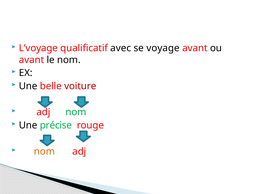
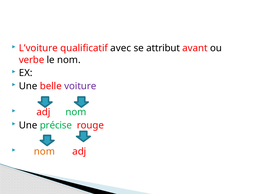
L’voyage: L’voyage -> L’voiture (38, 48)
voyage: voyage -> attribut (163, 48)
avant: avant -> verbe (32, 60)
voiture colour: red -> purple (80, 86)
